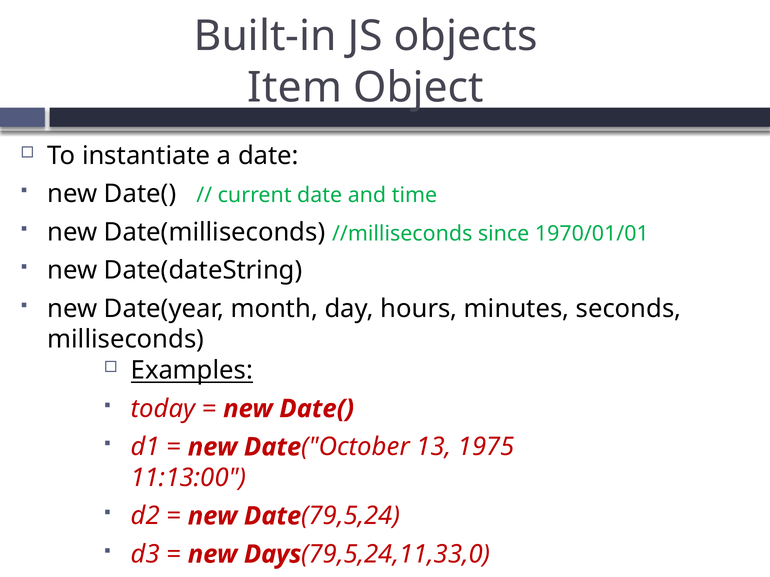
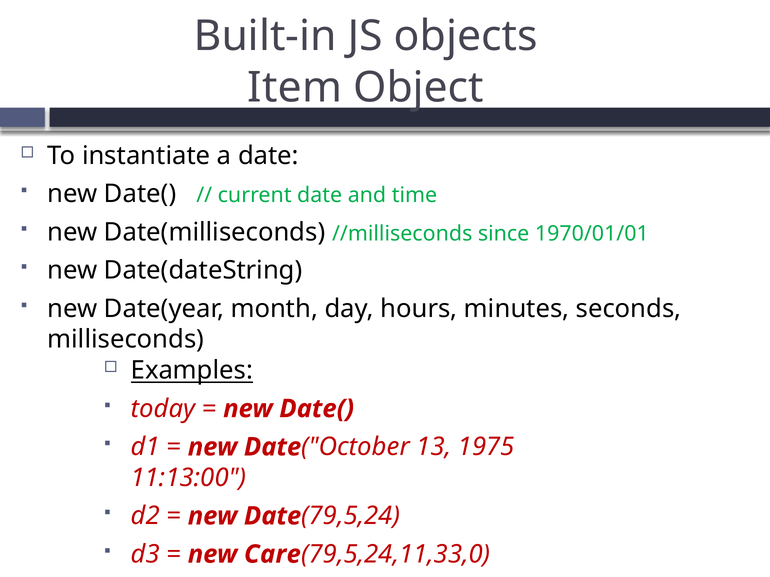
Days: Days -> Care (272, 555)
